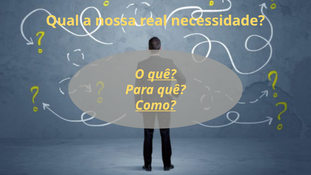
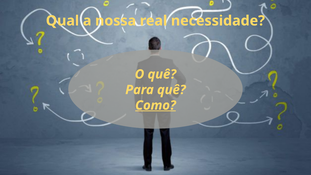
quê underline: present -> none (162, 74)
